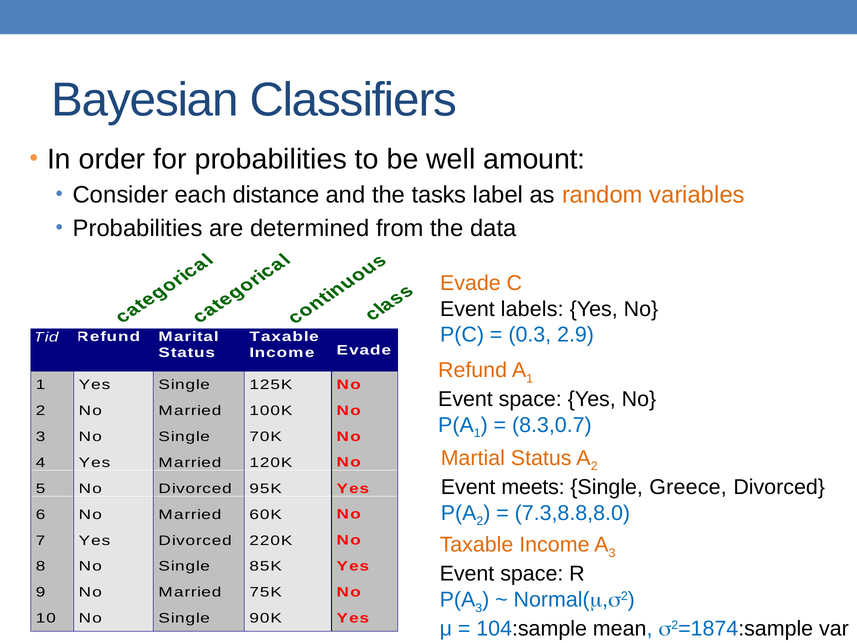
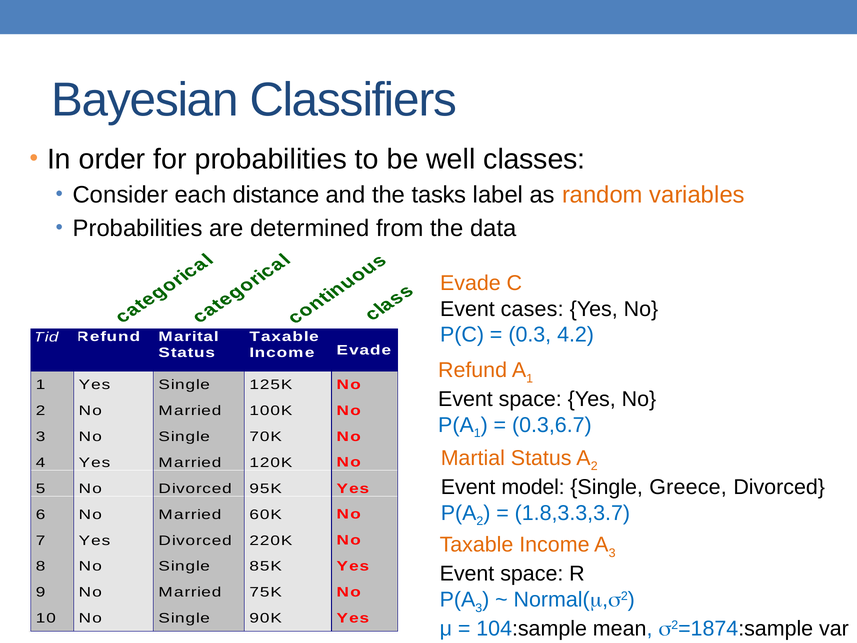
amount: amount -> classes (534, 159)
labels: labels -> cases (532, 309)
2.9: 2.9 -> 4.2 (576, 335)
8.3,0.7: 8.3,0.7 -> 0.3,6.7 (552, 425)
meets: meets -> model (533, 487)
7.3,8.8,8.0: 7.3,8.8,8.0 -> 1.8,3.3,3.7 (572, 513)
